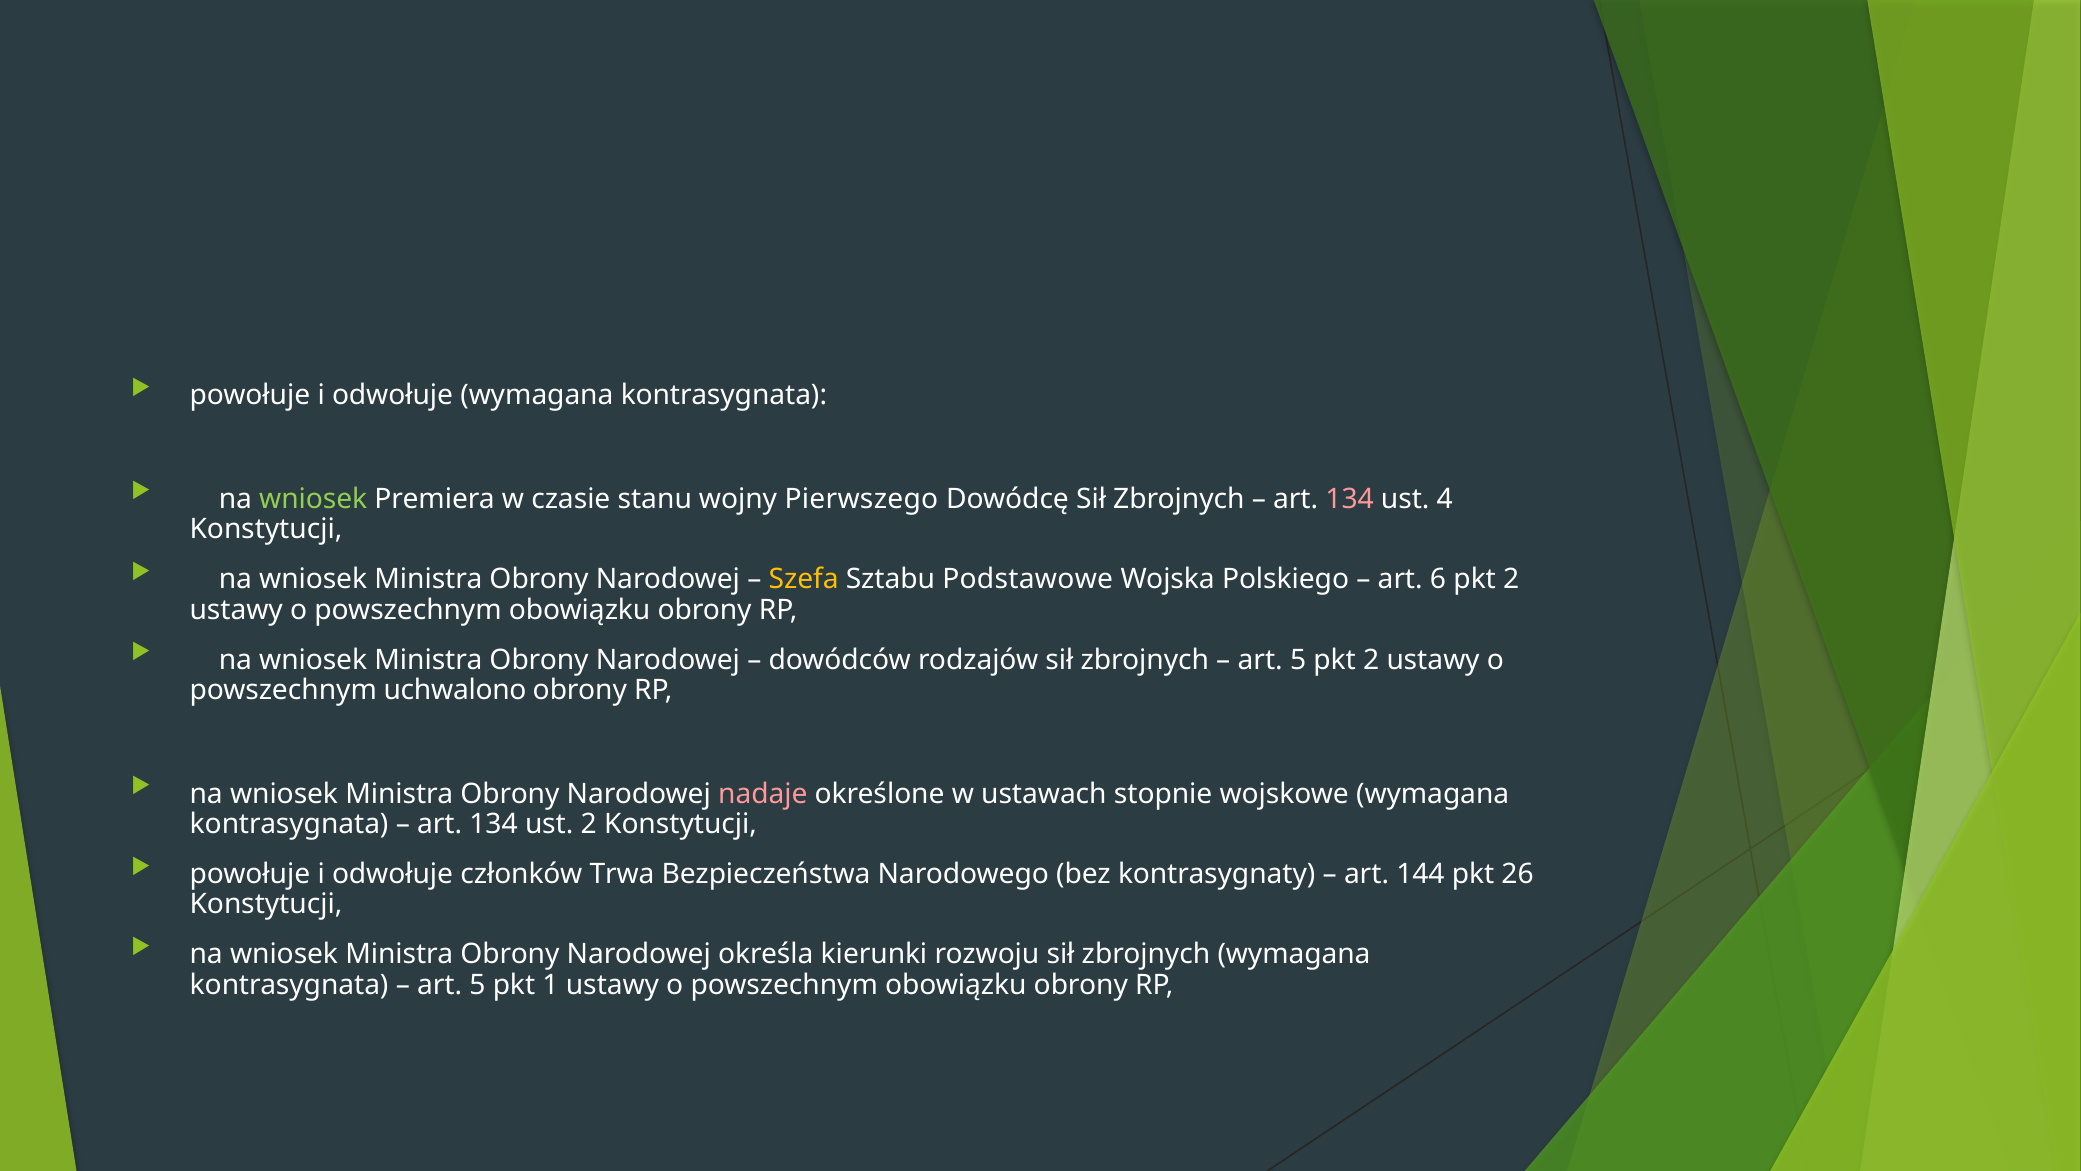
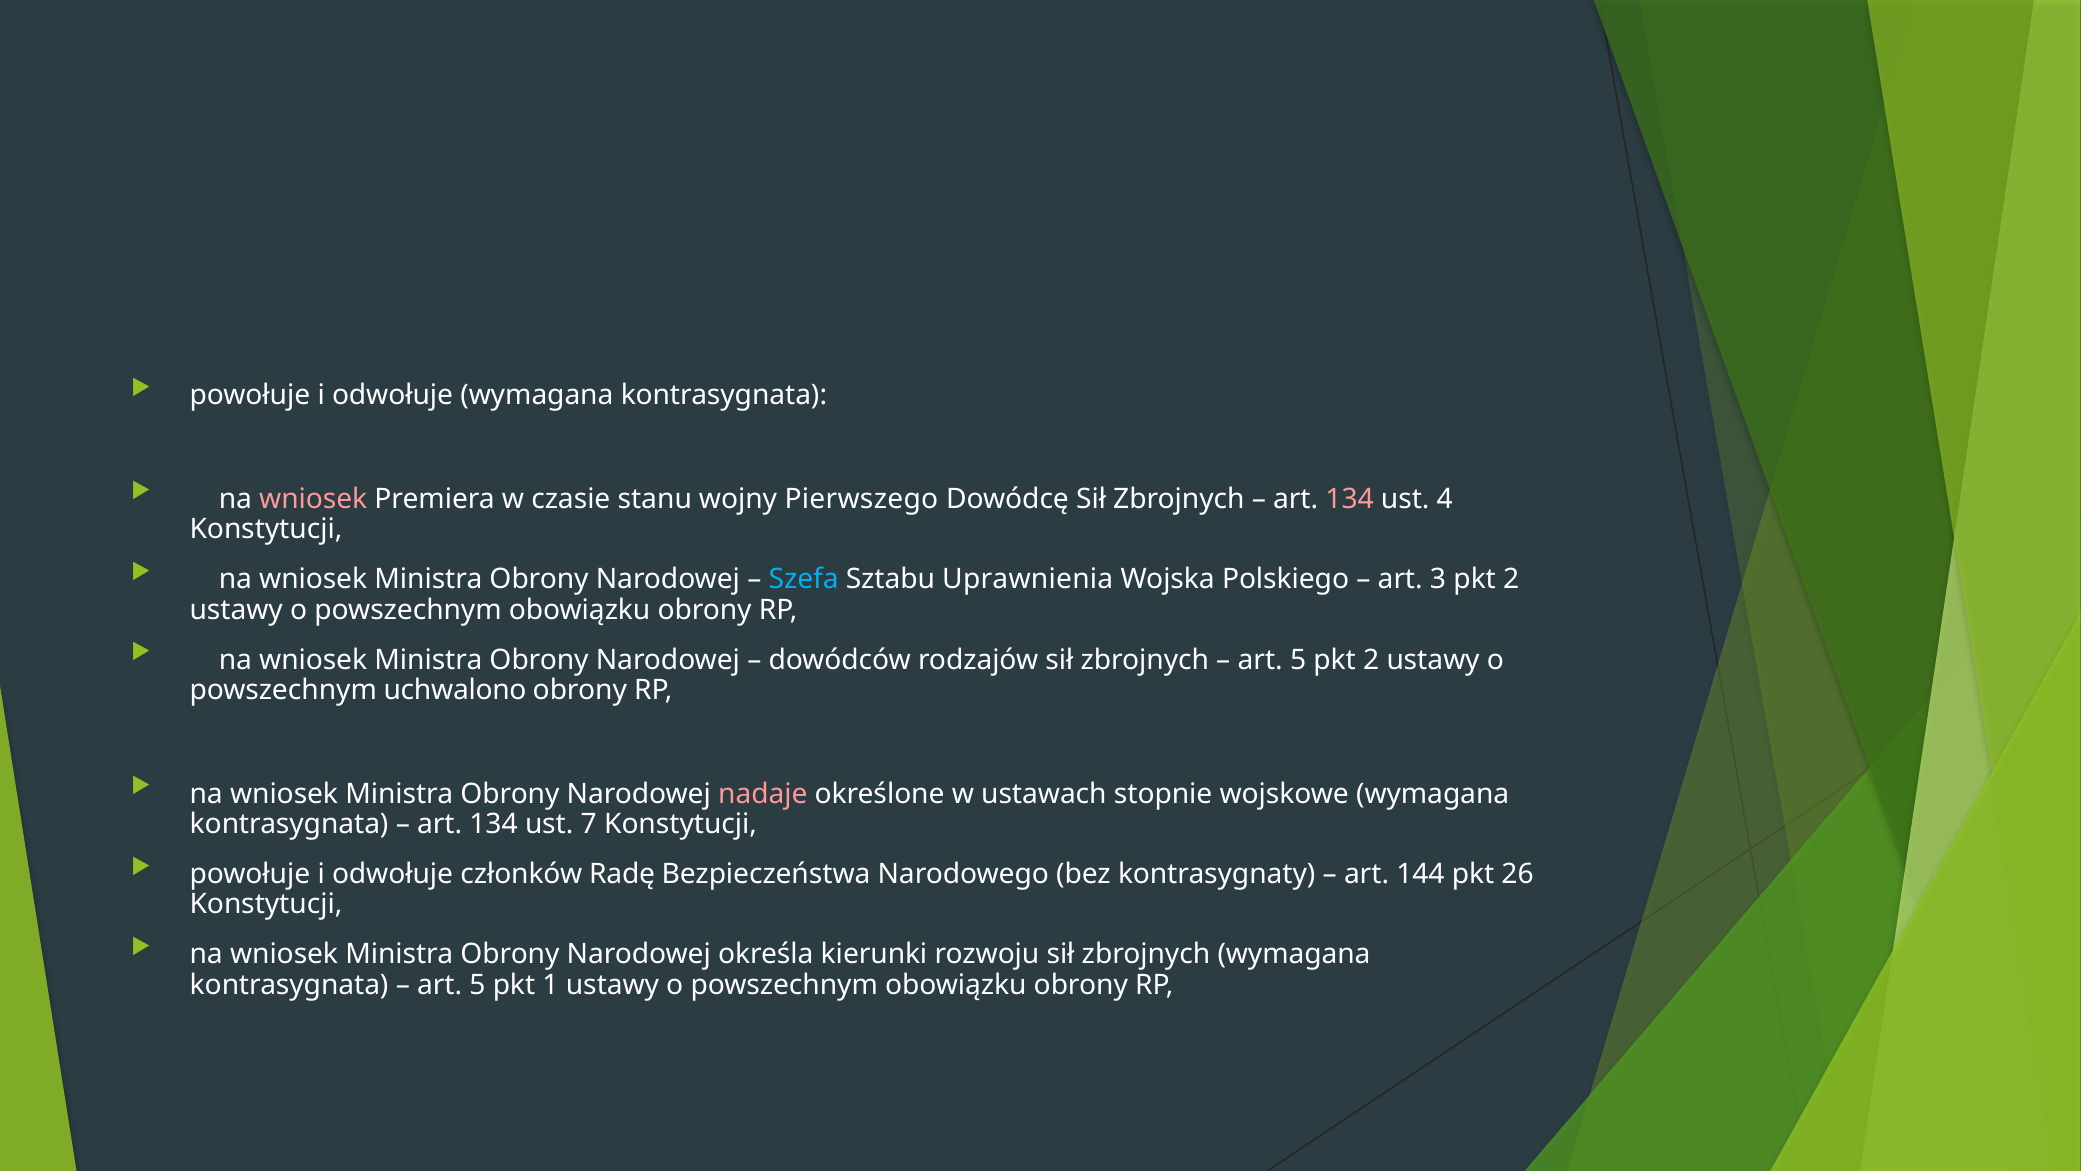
wniosek colour: light green -> pink (313, 499)
Szefa colour: yellow -> light blue (804, 579)
Podstawowe: Podstawowe -> Uprawnienia (1028, 579)
6: 6 -> 3 (1438, 579)
ust 2: 2 -> 7 (589, 824)
Trwa: Trwa -> Radę (622, 874)
